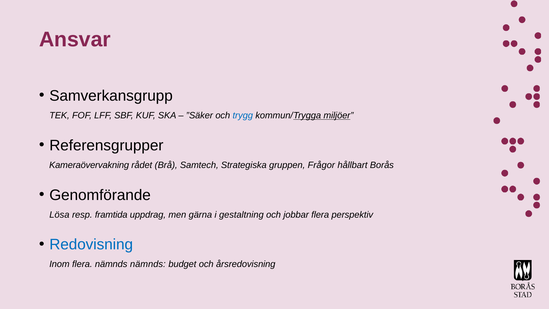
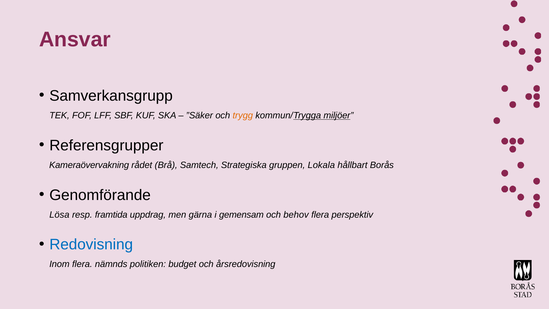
trygg colour: blue -> orange (243, 115)
Frågor: Frågor -> Lokala (321, 165)
gestaltning: gestaltning -> gemensam (241, 215)
jobbar: jobbar -> behov (296, 215)
nämnds nämnds: nämnds -> politiken (148, 264)
